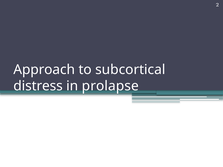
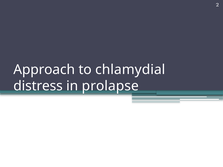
subcortical: subcortical -> chlamydial (130, 70)
